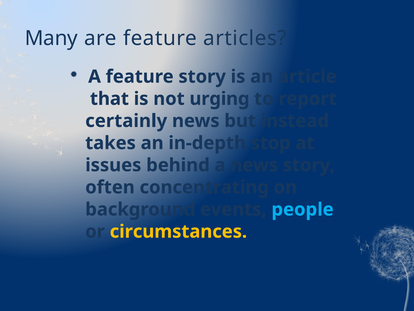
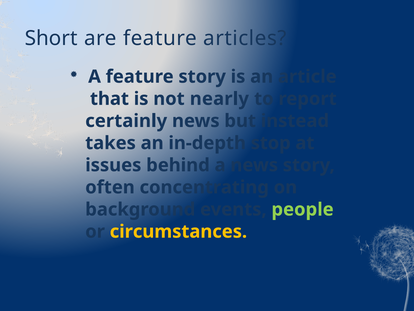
Many: Many -> Short (51, 38)
urging: urging -> nearly (219, 99)
people colour: light blue -> light green (303, 209)
